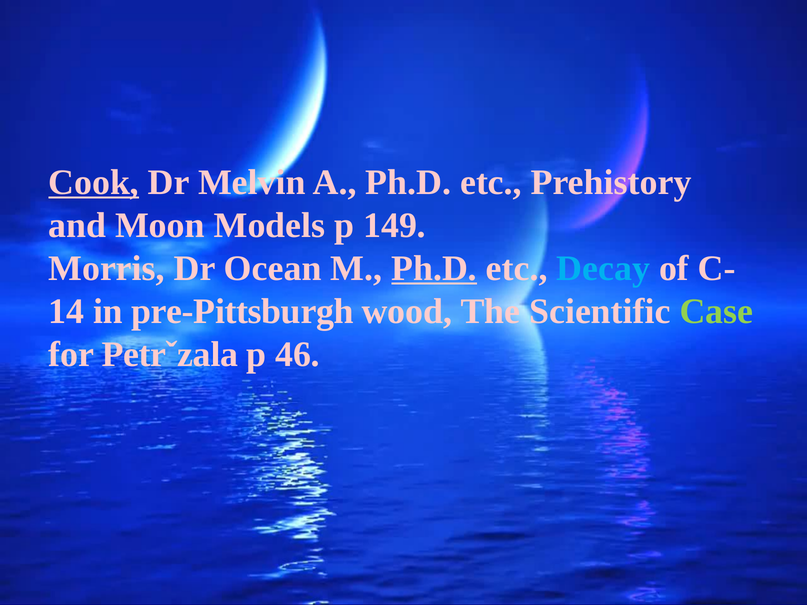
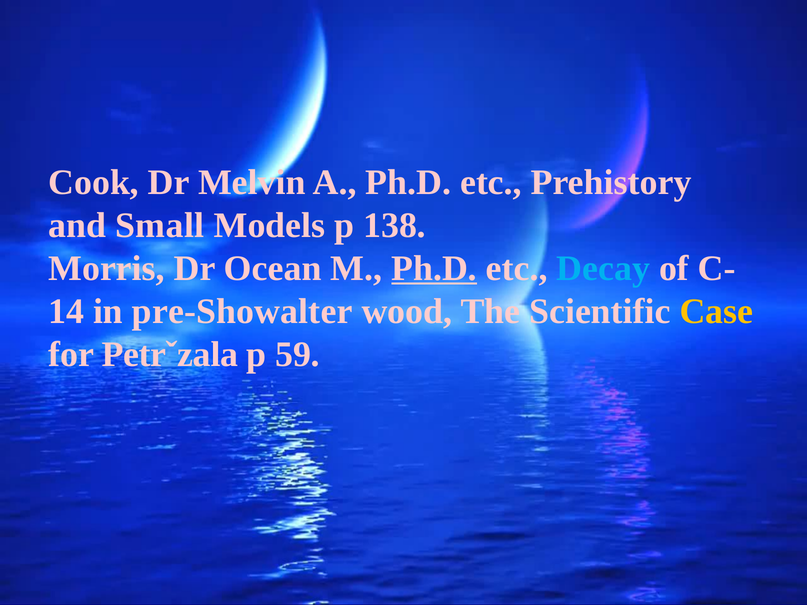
Cook underline: present -> none (94, 182)
Moon: Moon -> Small (160, 225)
149: 149 -> 138 (395, 225)
pre-Pittsburgh: pre-Pittsburgh -> pre-Showalter (242, 311)
Case colour: light green -> yellow (716, 311)
46: 46 -> 59 (298, 354)
